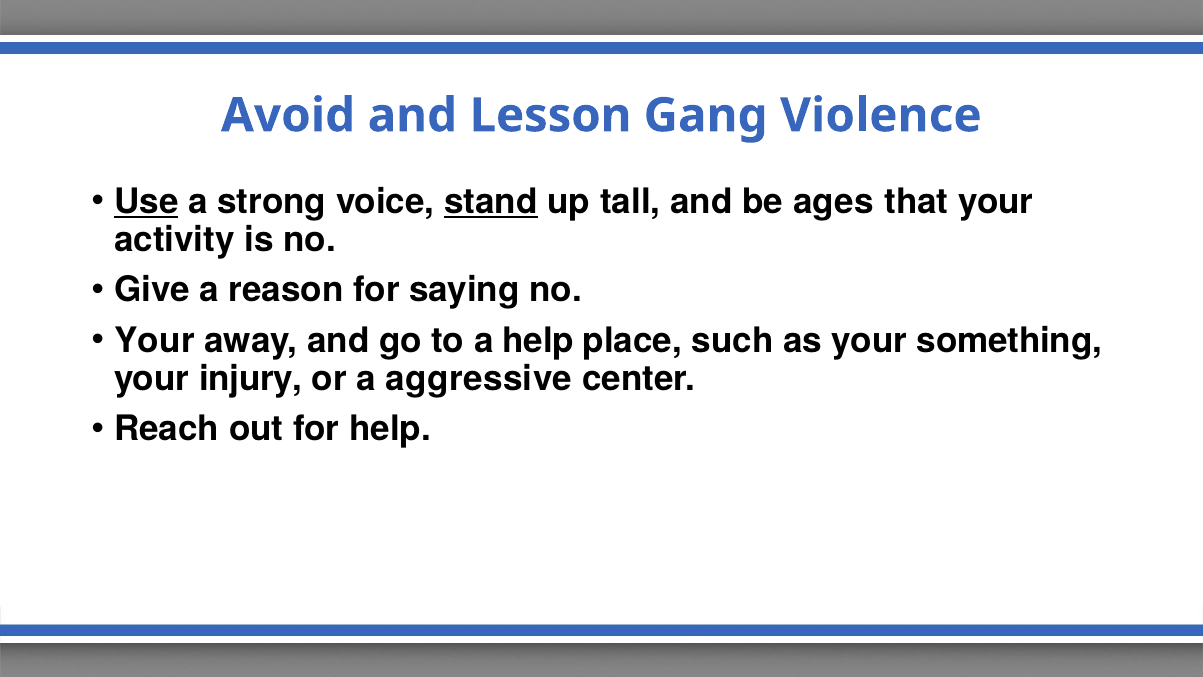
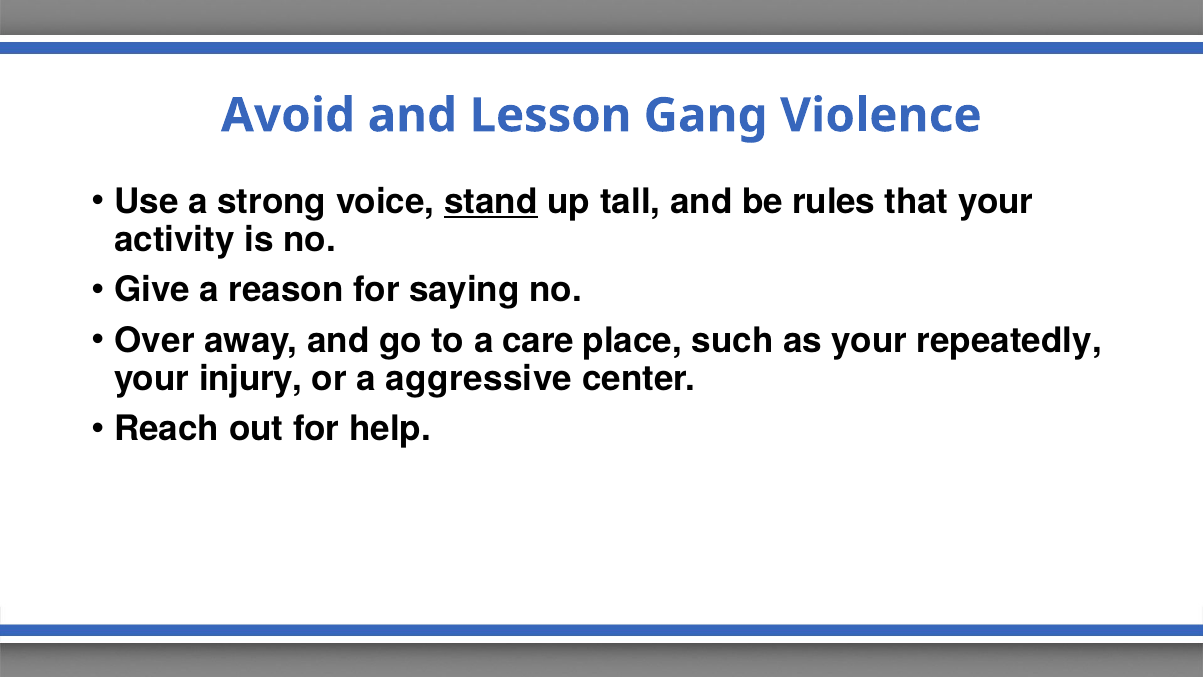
Use underline: present -> none (146, 202)
ages: ages -> rules (834, 202)
Your: Your -> Over (155, 340)
a help: help -> care (538, 340)
something: something -> repeatedly (1009, 340)
